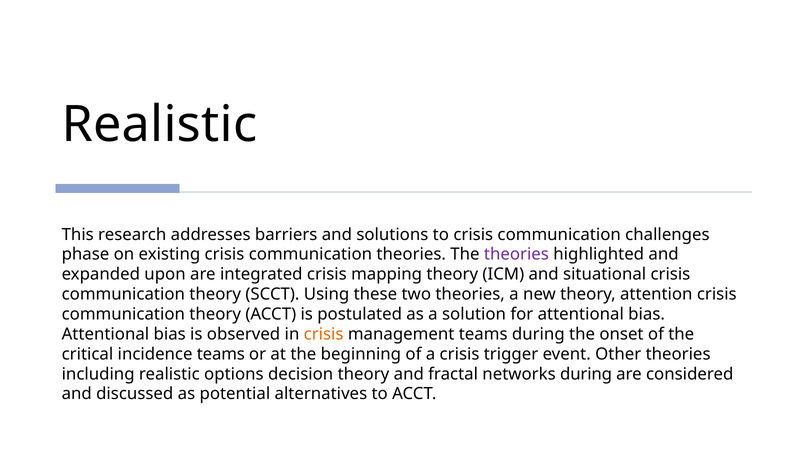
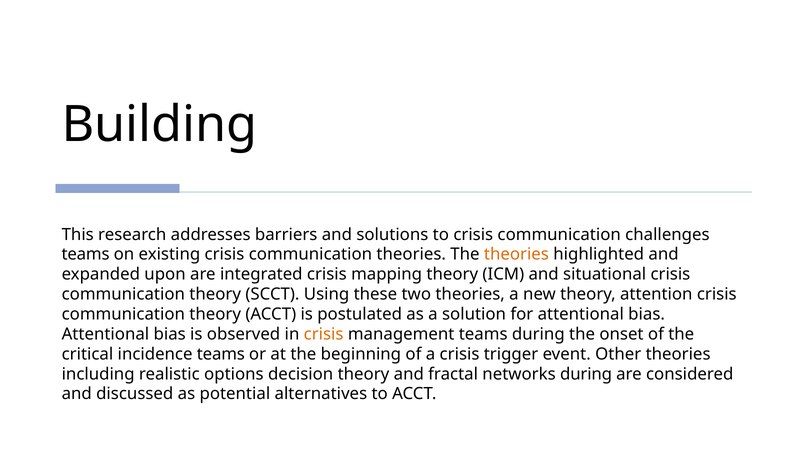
Realistic: Realistic -> Building (160, 125)
phase: phase -> teams (86, 255)
theories colour: purple -> orange (516, 255)
